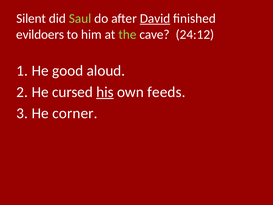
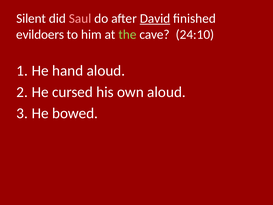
Saul colour: light green -> pink (80, 18)
24:12: 24:12 -> 24:10 (195, 34)
good: good -> hand (68, 71)
his underline: present -> none (105, 92)
own feeds: feeds -> aloud (167, 92)
corner: corner -> bowed (75, 113)
